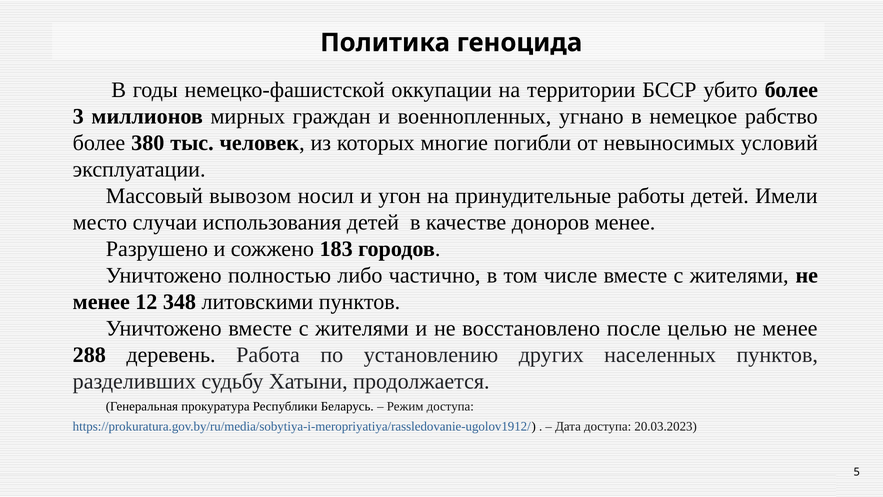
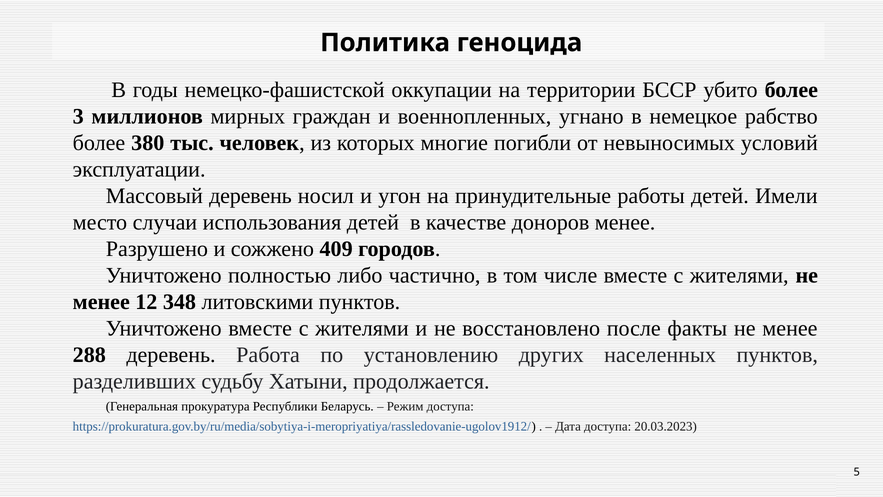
Массовый вывозом: вывозом -> деревень (250, 196)
183: 183 -> 409 (336, 249)
целью: целью -> факты (697, 328)
